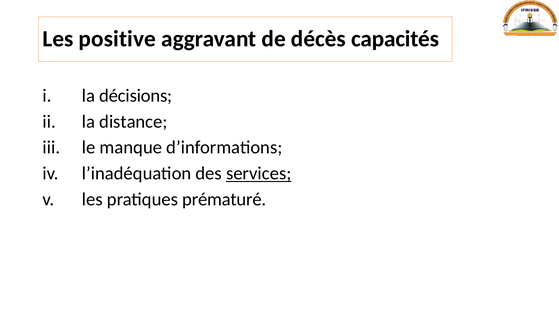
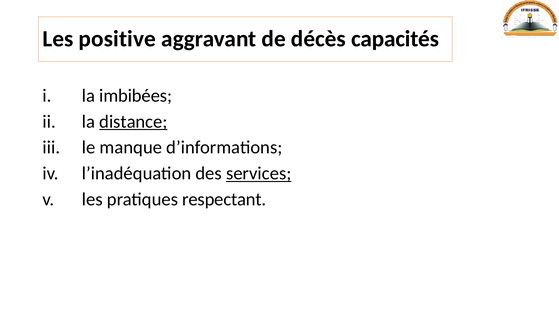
décisions: décisions -> imbibées (136, 96)
distance underline: none -> present (133, 122)
prématuré: prématuré -> respectant (224, 200)
